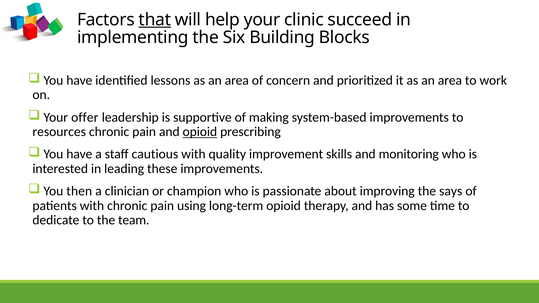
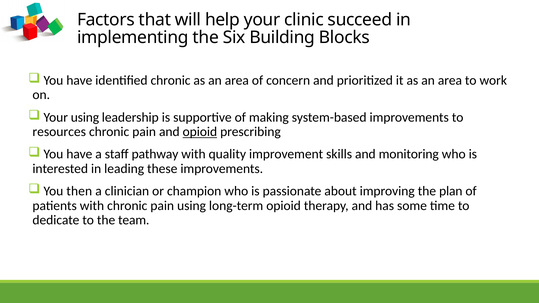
that underline: present -> none (155, 20)
identified lessons: lessons -> chronic (171, 80)
Your offer: offer -> using (85, 117)
cautious: cautious -> pathway (155, 154)
says: says -> plan (451, 191)
